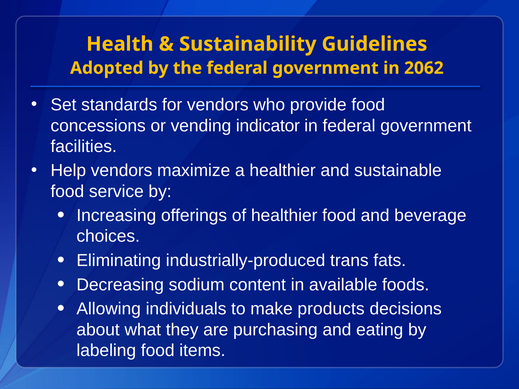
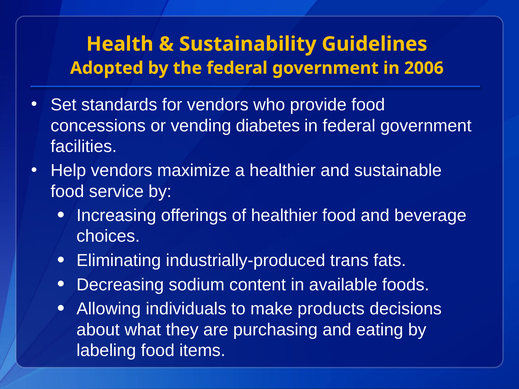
2062: 2062 -> 2006 (424, 68)
indicator: indicator -> diabetes (268, 126)
